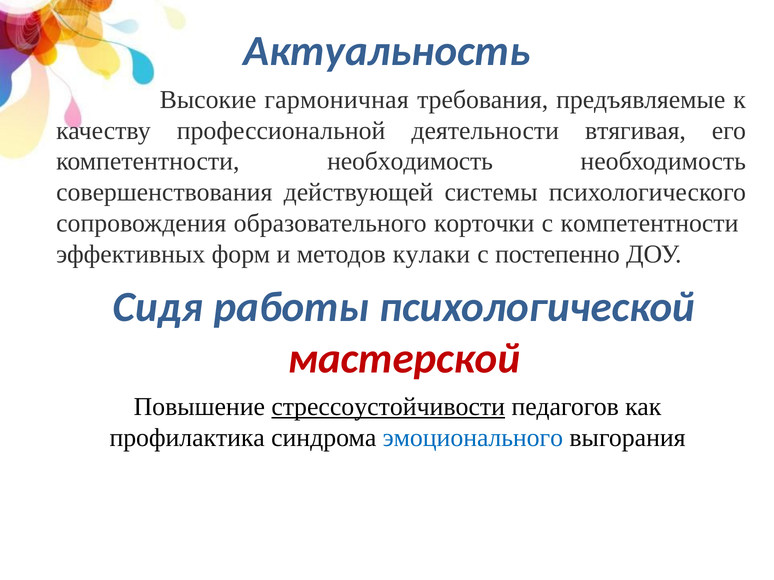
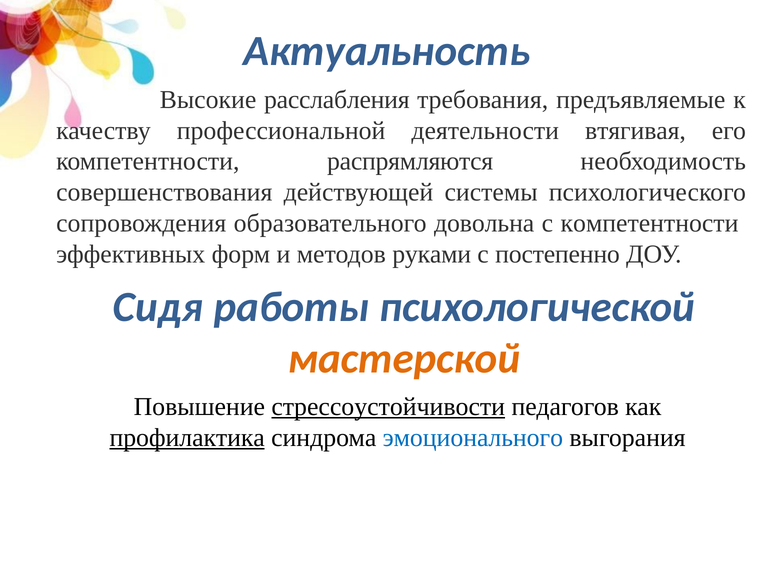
гармоничная: гармоничная -> расслабления (337, 100)
компетентности необходимость: необходимость -> распрямляются (410, 162)
корточки: корточки -> довольна (484, 224)
кулаки: кулаки -> руками (432, 254)
мастерской colour: red -> orange (404, 359)
профилактика underline: none -> present (187, 438)
